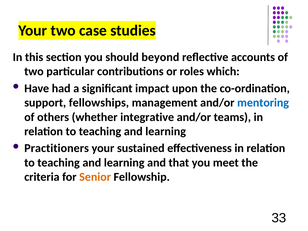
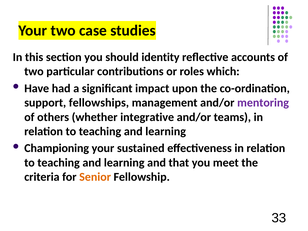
beyond: beyond -> identity (160, 57)
mentoring colour: blue -> purple (263, 103)
Practitioners: Practitioners -> Championing (57, 148)
